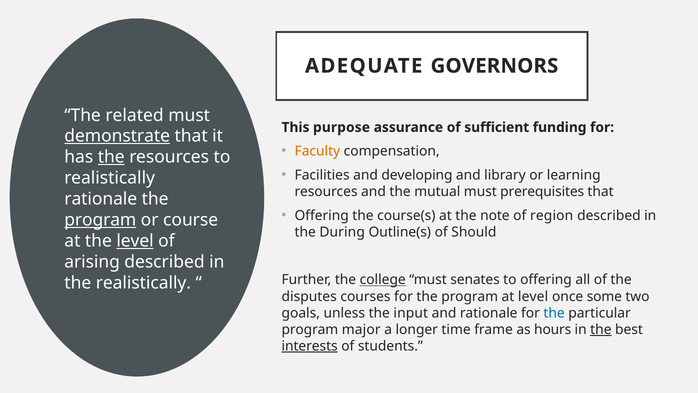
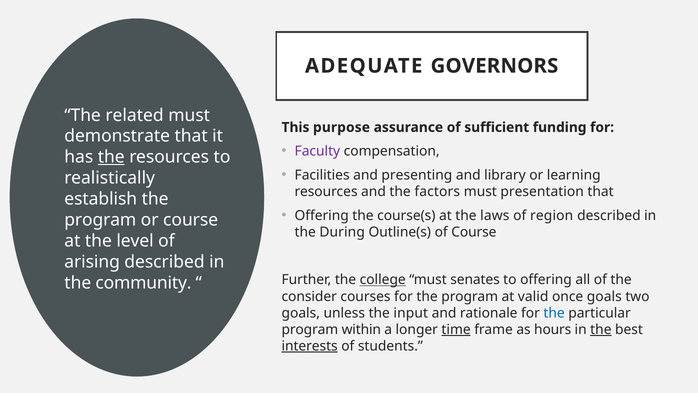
demonstrate underline: present -> none (117, 136)
Faculty colour: orange -> purple (317, 151)
developing: developing -> presenting (417, 175)
mutual: mutual -> factors (437, 191)
prerequisites: prerequisites -> presentation (542, 191)
rationale: rationale -> establish (101, 199)
note: note -> laws (495, 215)
program underline: present -> none (100, 220)
of Should: Should -> Course (474, 232)
level underline: present -> none (135, 241)
the realistically: realistically -> community (143, 283)
disputes: disputes -> consider (309, 296)
at level: level -> valid (533, 296)
once some: some -> goals (604, 296)
major: major -> within (361, 329)
time underline: none -> present (456, 329)
